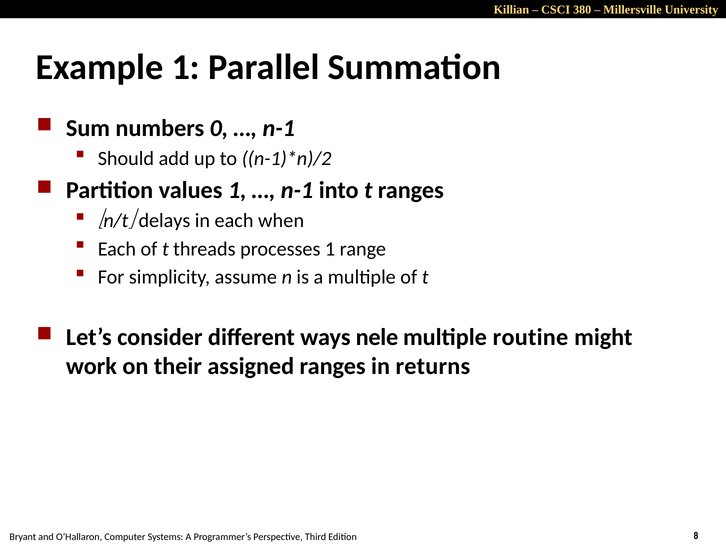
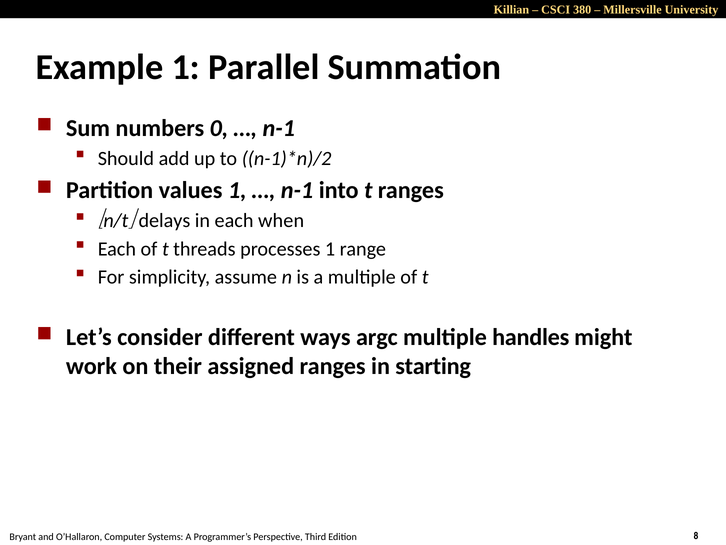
nele: nele -> argc (377, 337)
routine: routine -> handles (531, 337)
returns: returns -> starting (433, 366)
